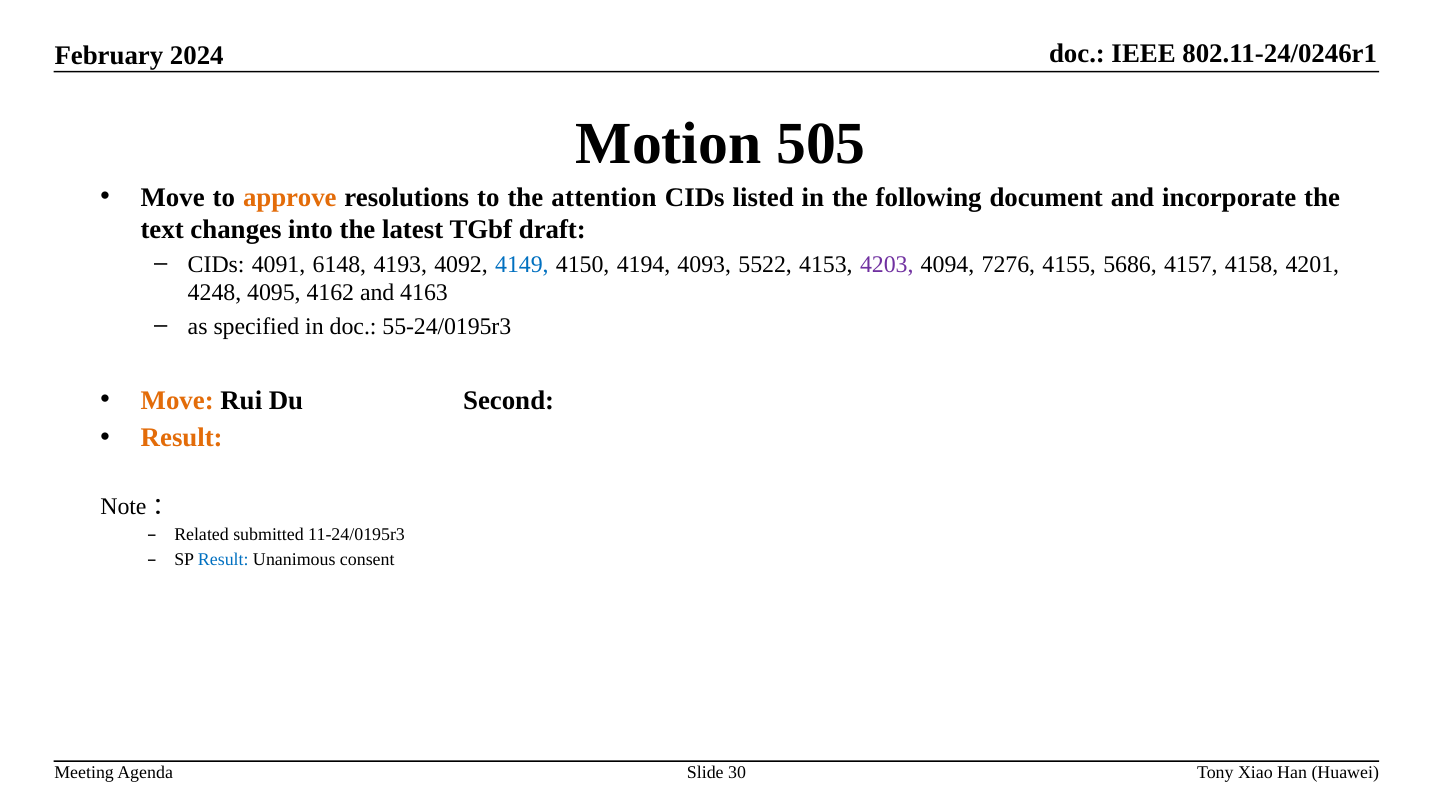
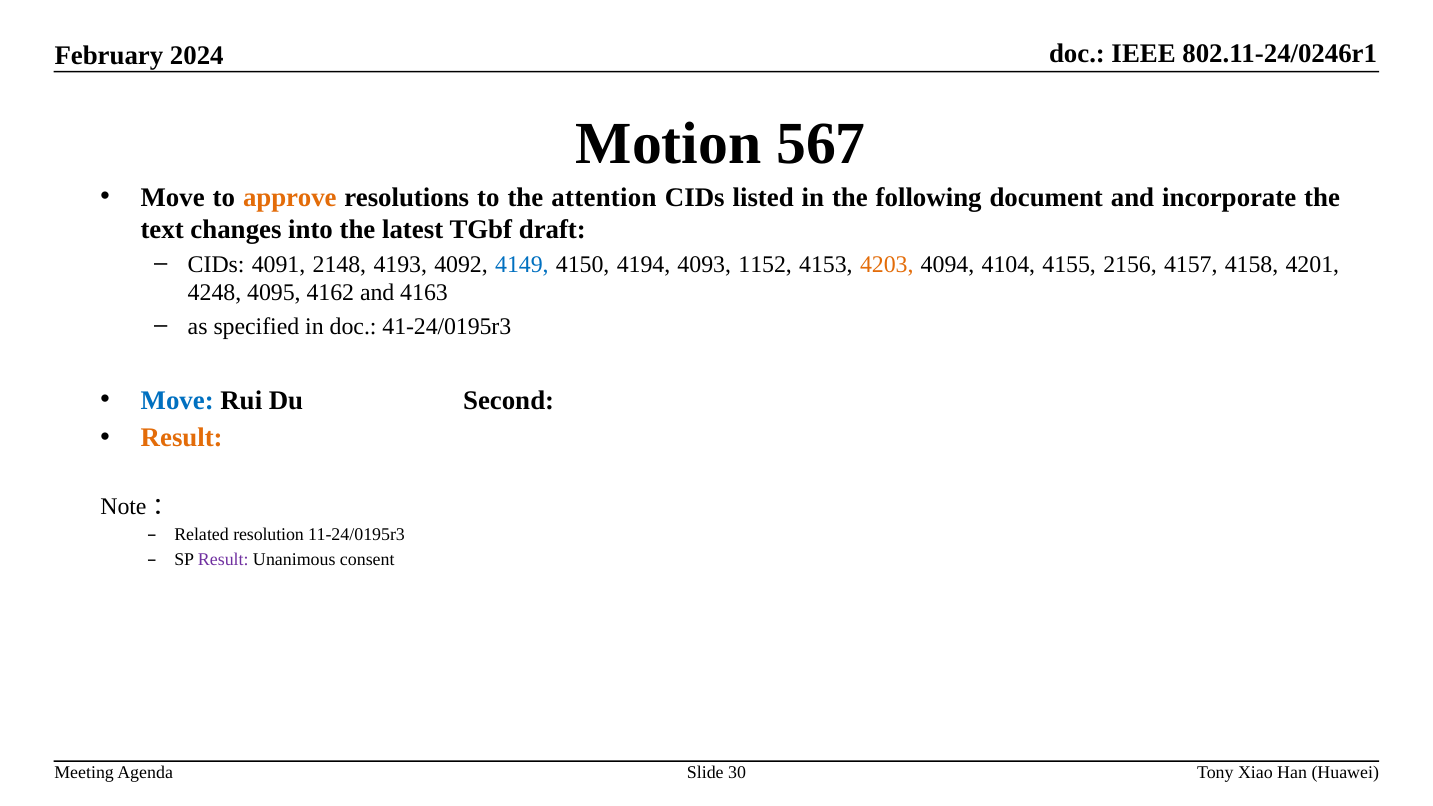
505: 505 -> 567 (821, 144)
6148: 6148 -> 2148 (339, 264)
5522: 5522 -> 1152 (765, 264)
4203 colour: purple -> orange (887, 264)
7276: 7276 -> 4104 (1008, 264)
5686: 5686 -> 2156 (1130, 264)
55-24/0195r3: 55-24/0195r3 -> 41-24/0195r3 (447, 327)
Move colour: orange -> blue (177, 400)
submitted: submitted -> resolution (269, 534)
Result colour: blue -> purple (223, 560)
